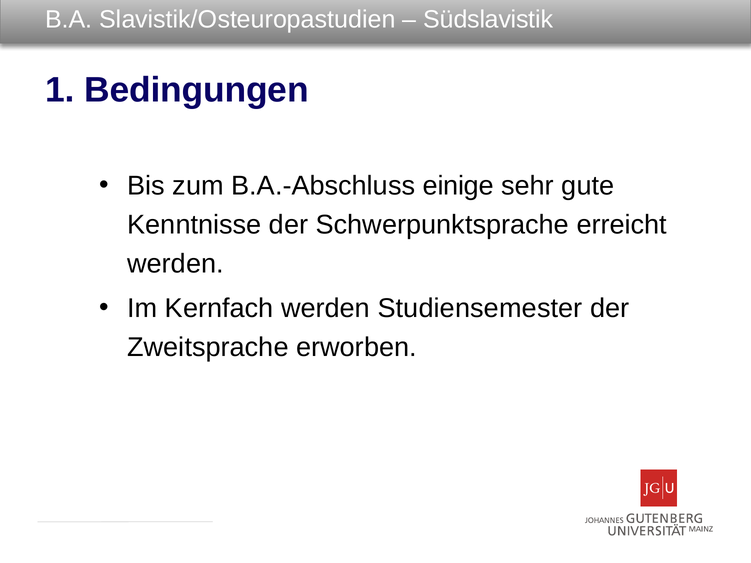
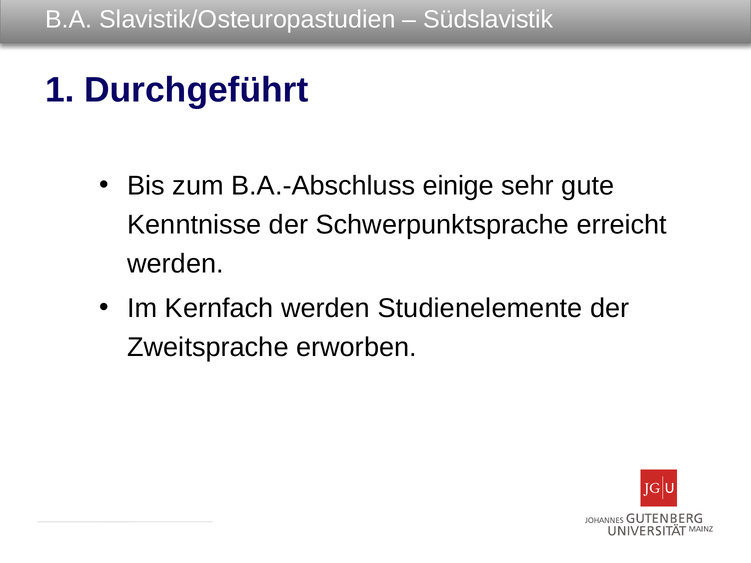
Bedingungen: Bedingungen -> Durchgeführt (196, 90)
Studiensemester: Studiensemester -> Studienelemente (480, 308)
